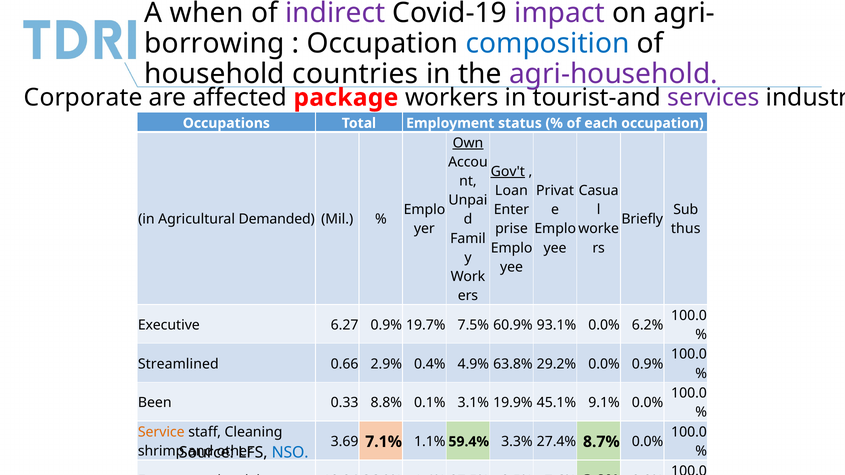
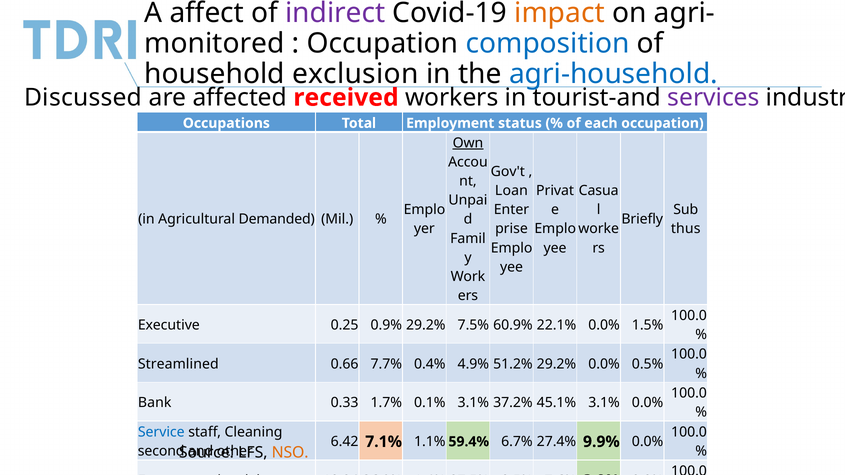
when: when -> affect (207, 13)
impact colour: purple -> orange (559, 13)
borrowing: borrowing -> monitored (214, 43)
countries: countries -> exclusion (355, 74)
agri-household colour: purple -> blue (613, 74)
Corporate: Corporate -> Discussed (83, 98)
package: package -> received (346, 98)
Gov't underline: present -> none (508, 172)
6.27: 6.27 -> 0.25 (345, 325)
0.9% 19.7%: 19.7% -> 29.2% (426, 325)
93.1%: 93.1% -> 22.1% (556, 325)
6.2%: 6.2% -> 1.5% (648, 325)
0.66 2.9%: 2.9% -> 7.7% (386, 364)
63.8%: 63.8% -> 51.2% (513, 364)
0.0% 0.9%: 0.9% -> 0.5% (648, 364)
Been: Been -> Bank (155, 403)
8.8%: 8.8% -> 1.7% (386, 403)
19.9%: 19.9% -> 37.2% (513, 403)
45.1% 9.1%: 9.1% -> 3.1% (604, 403)
Service colour: orange -> blue (161, 432)
3.69: 3.69 -> 6.42 (345, 442)
3.3%: 3.3% -> 6.7% (517, 442)
8.7%: 8.7% -> 9.9% (601, 442)
shrimp: shrimp -> second (161, 451)
NSO colour: blue -> orange (290, 453)
